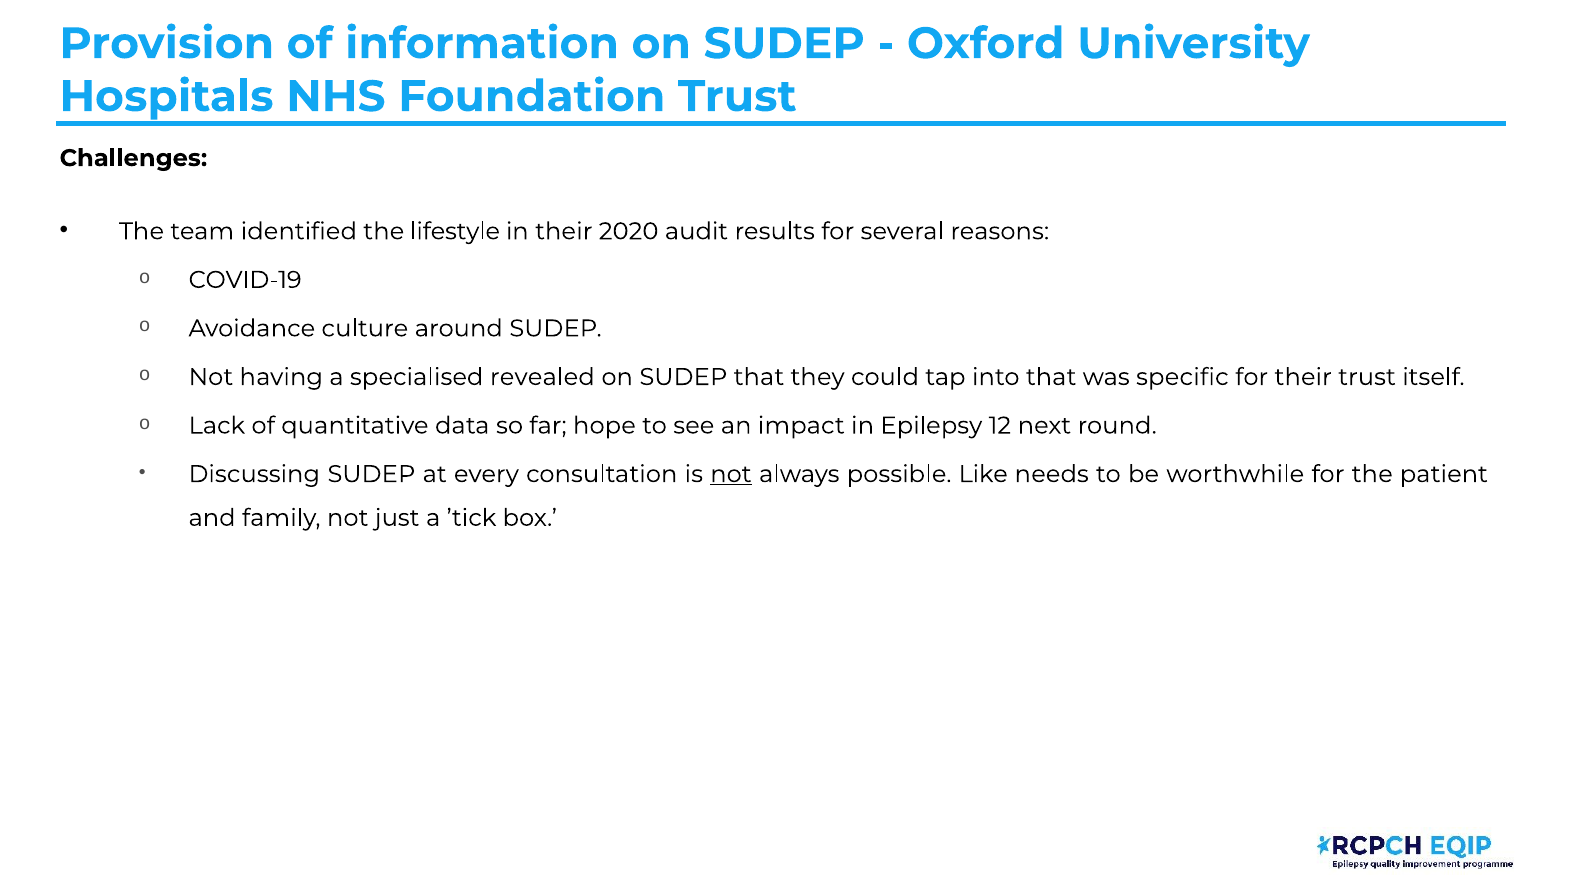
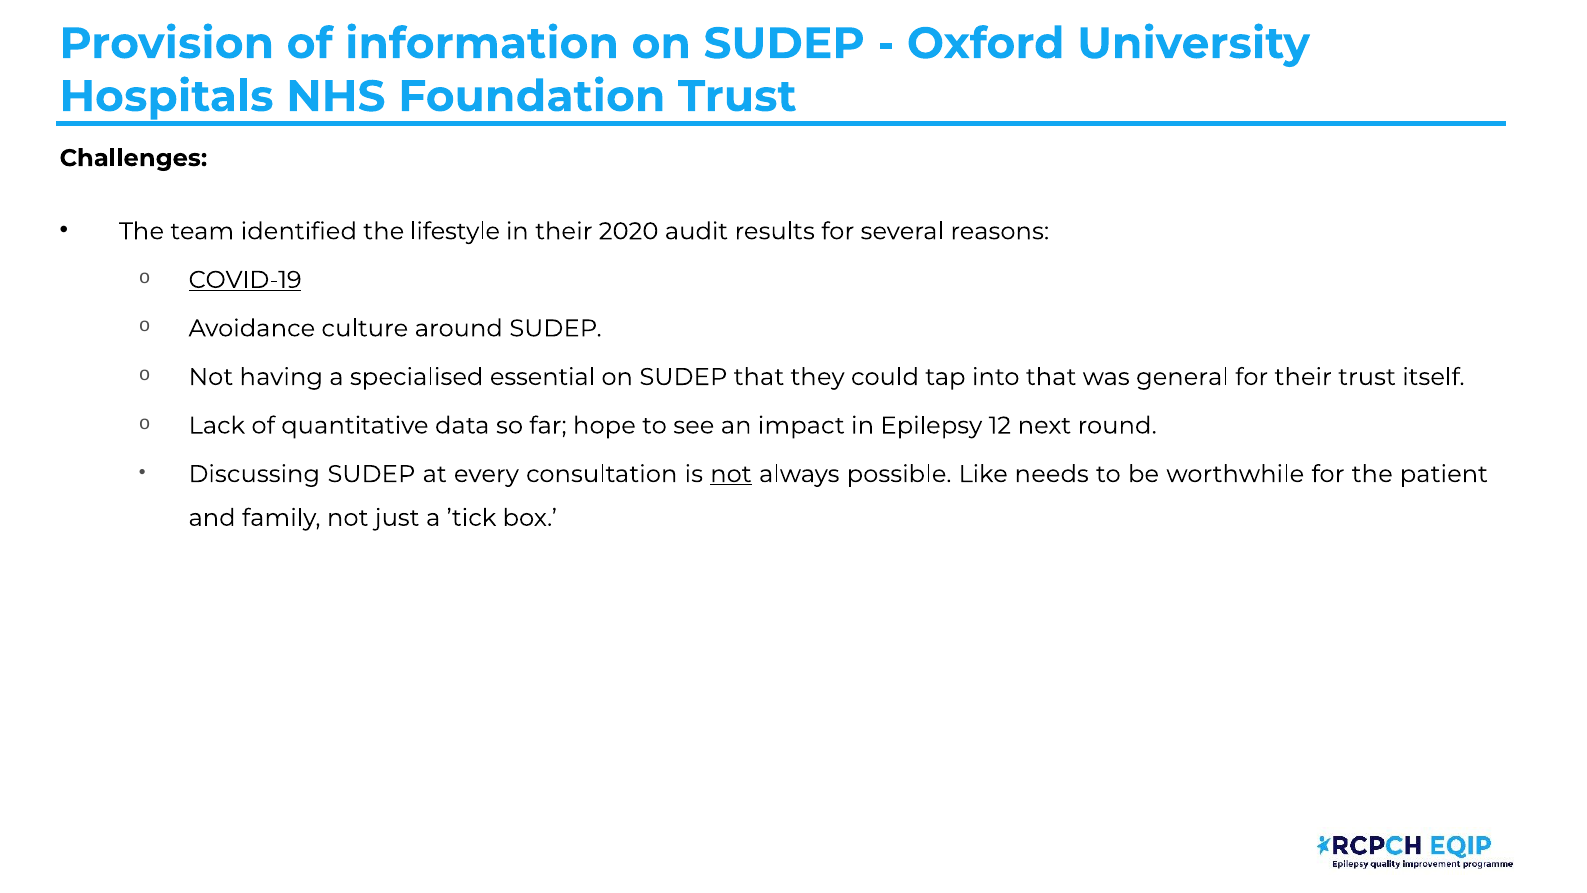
COVID-19 underline: none -> present (245, 280)
revealed: revealed -> essential (542, 377)
specific: specific -> general (1182, 377)
